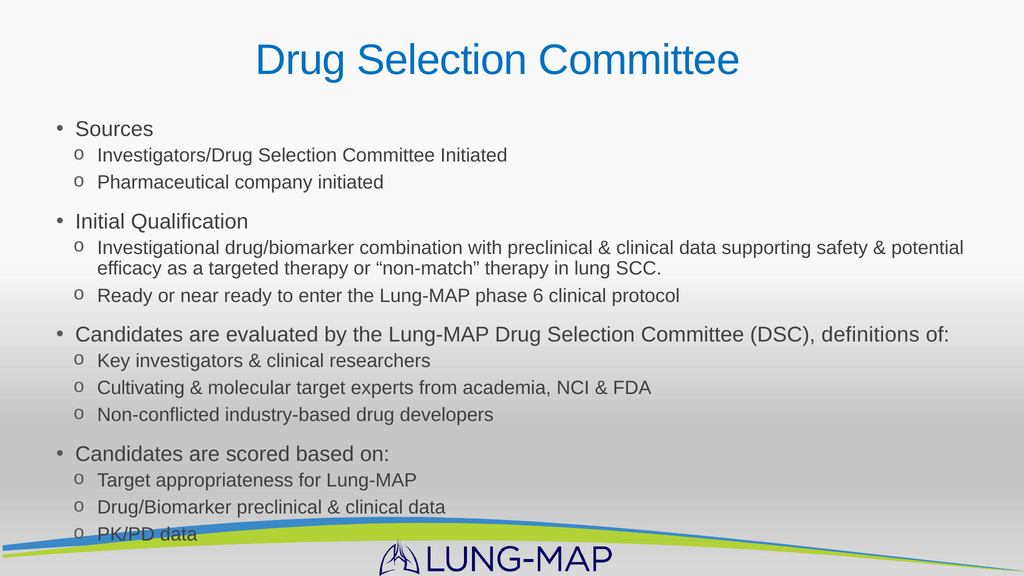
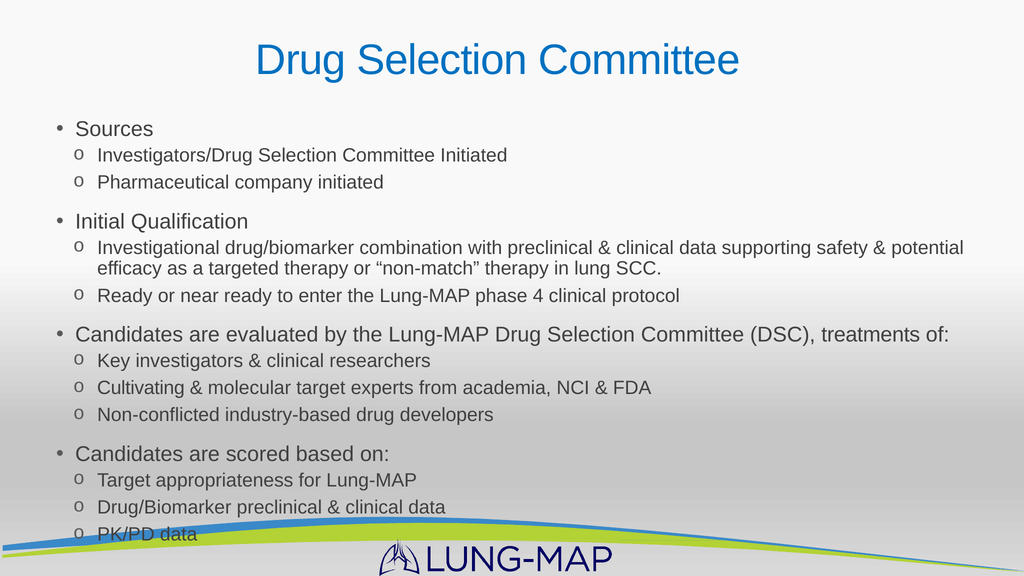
6: 6 -> 4 (538, 296)
definitions: definitions -> treatments (871, 335)
